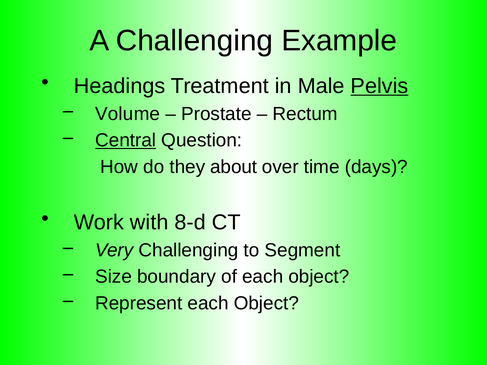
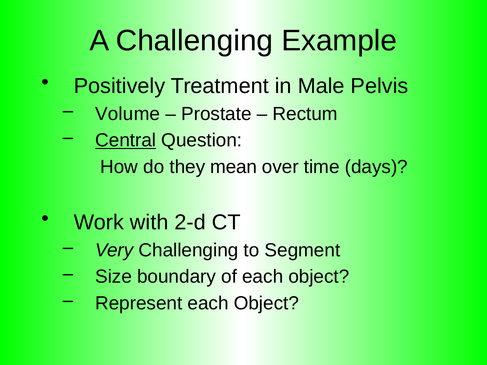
Headings: Headings -> Positively (120, 86)
Pelvis underline: present -> none (380, 86)
about: about -> mean (234, 167)
8-d: 8-d -> 2-d (190, 222)
